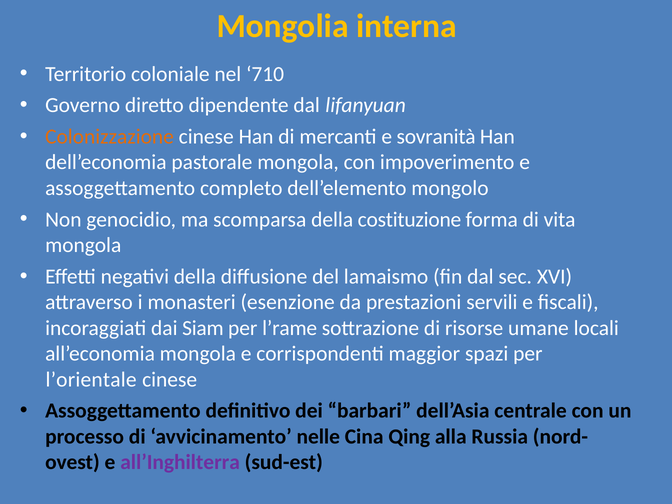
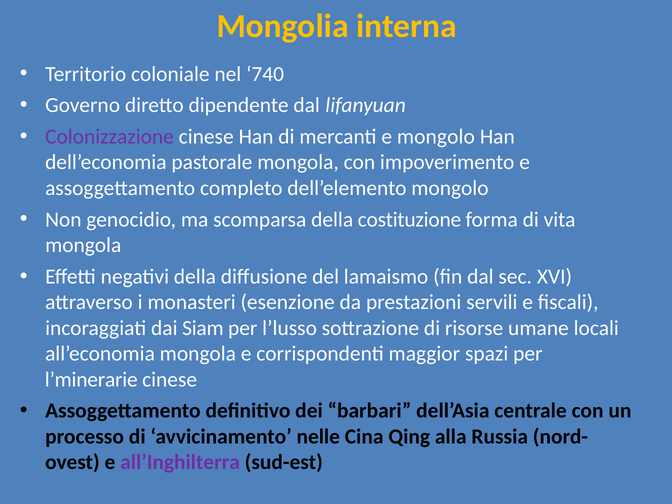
710: 710 -> 740 (265, 74)
Colonizzazione colour: orange -> purple (109, 137)
e sovranità: sovranità -> mongolo (436, 137)
l’rame: l’rame -> l’lusso (290, 328)
l’orientale: l’orientale -> l’minerarie (91, 380)
